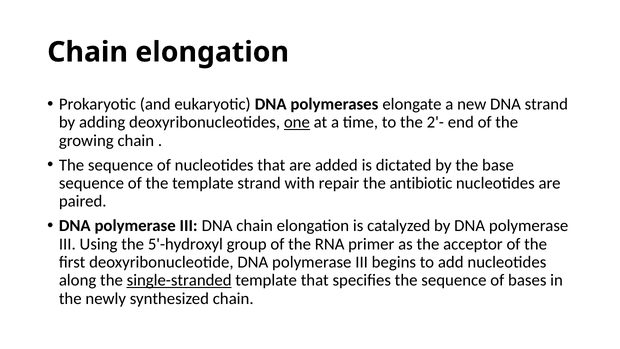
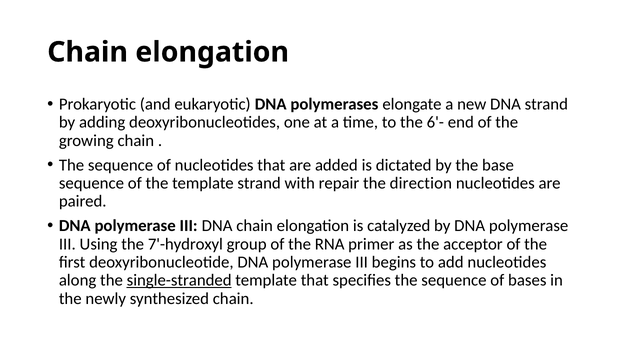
one underline: present -> none (297, 122)
2'-: 2'- -> 6'- (435, 122)
antibiotic: antibiotic -> direction (421, 183)
5'-hydroxyl: 5'-hydroxyl -> 7'-hydroxyl (185, 244)
